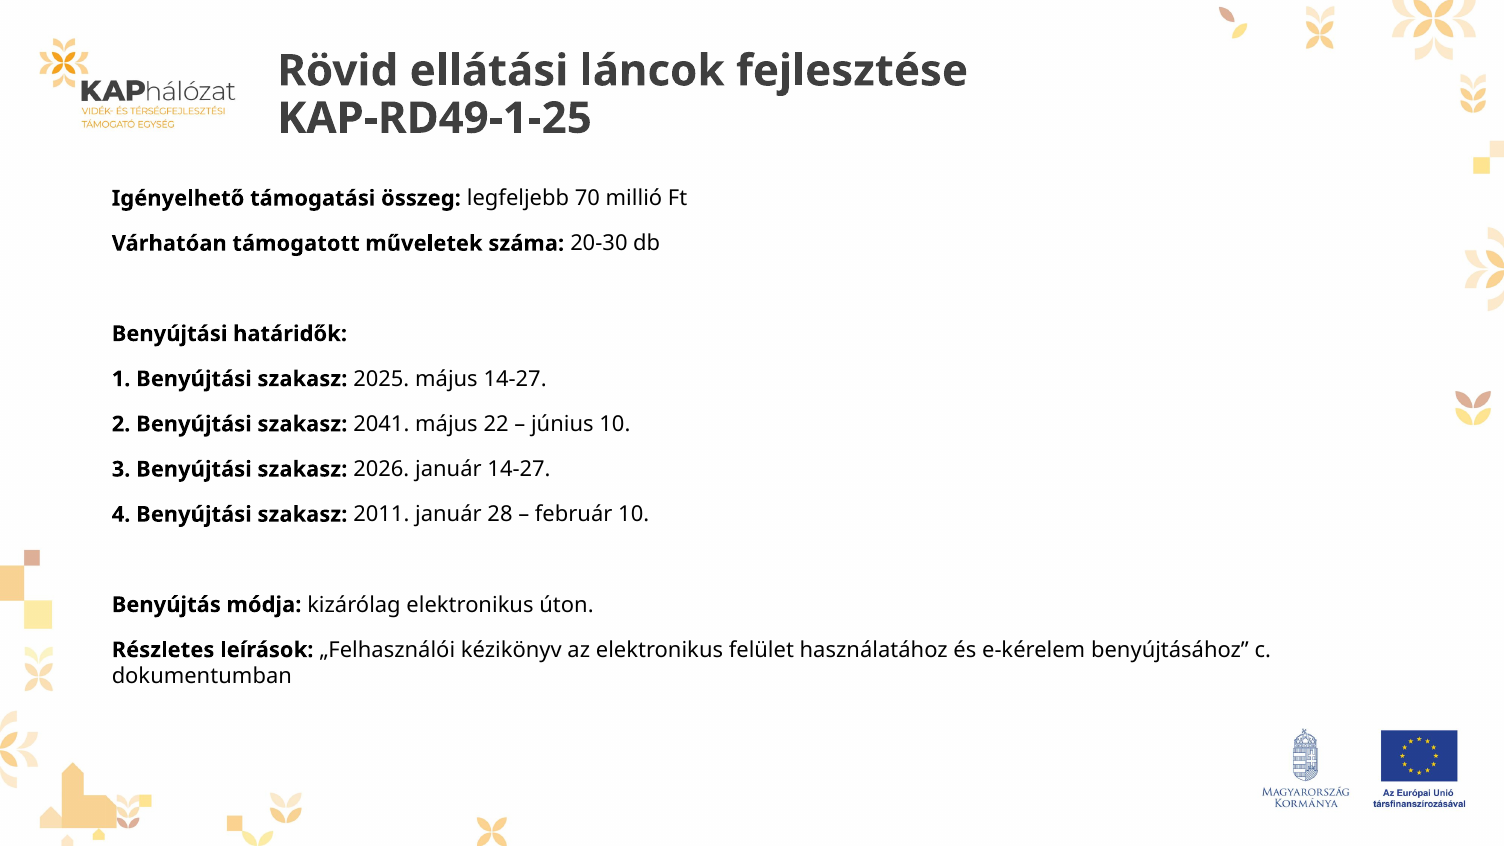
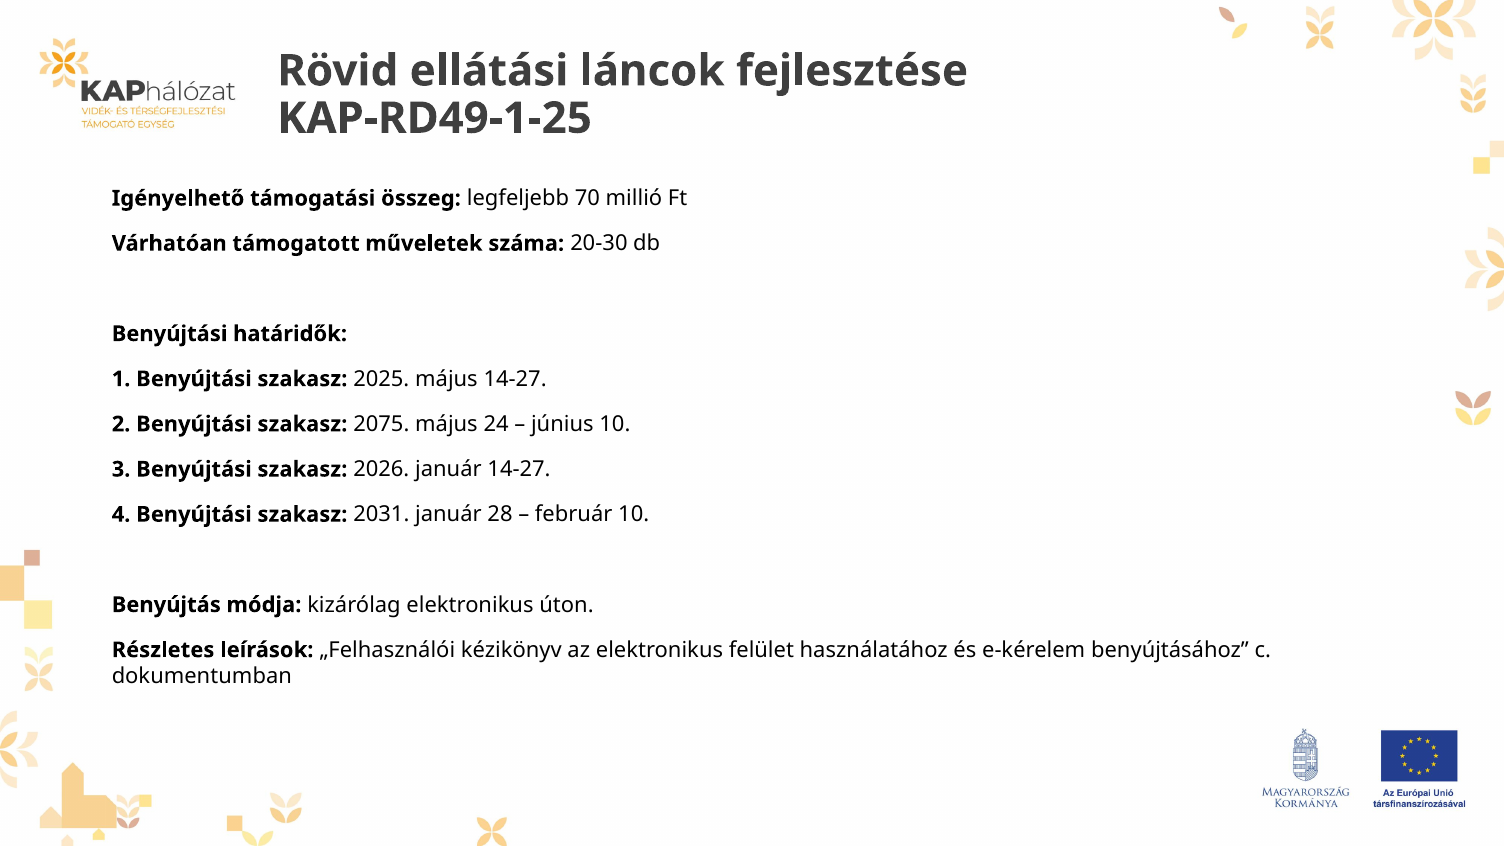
2041: 2041 -> 2075 (381, 424)
22: 22 -> 24 (496, 424)
2011: 2011 -> 2031 (381, 514)
